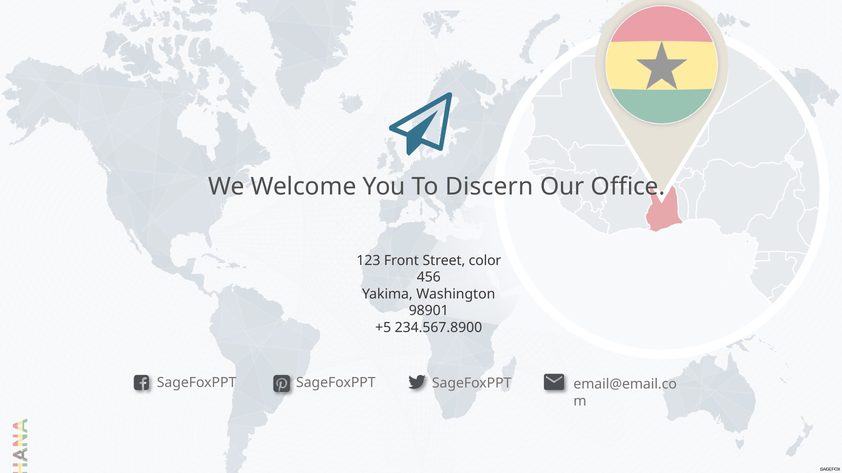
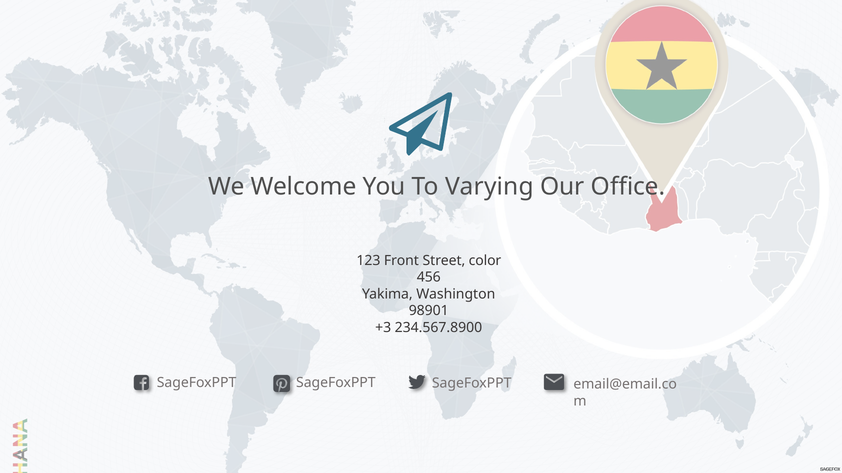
Discern: Discern -> Varying (489, 187)
+5: +5 -> +3 (383, 328)
